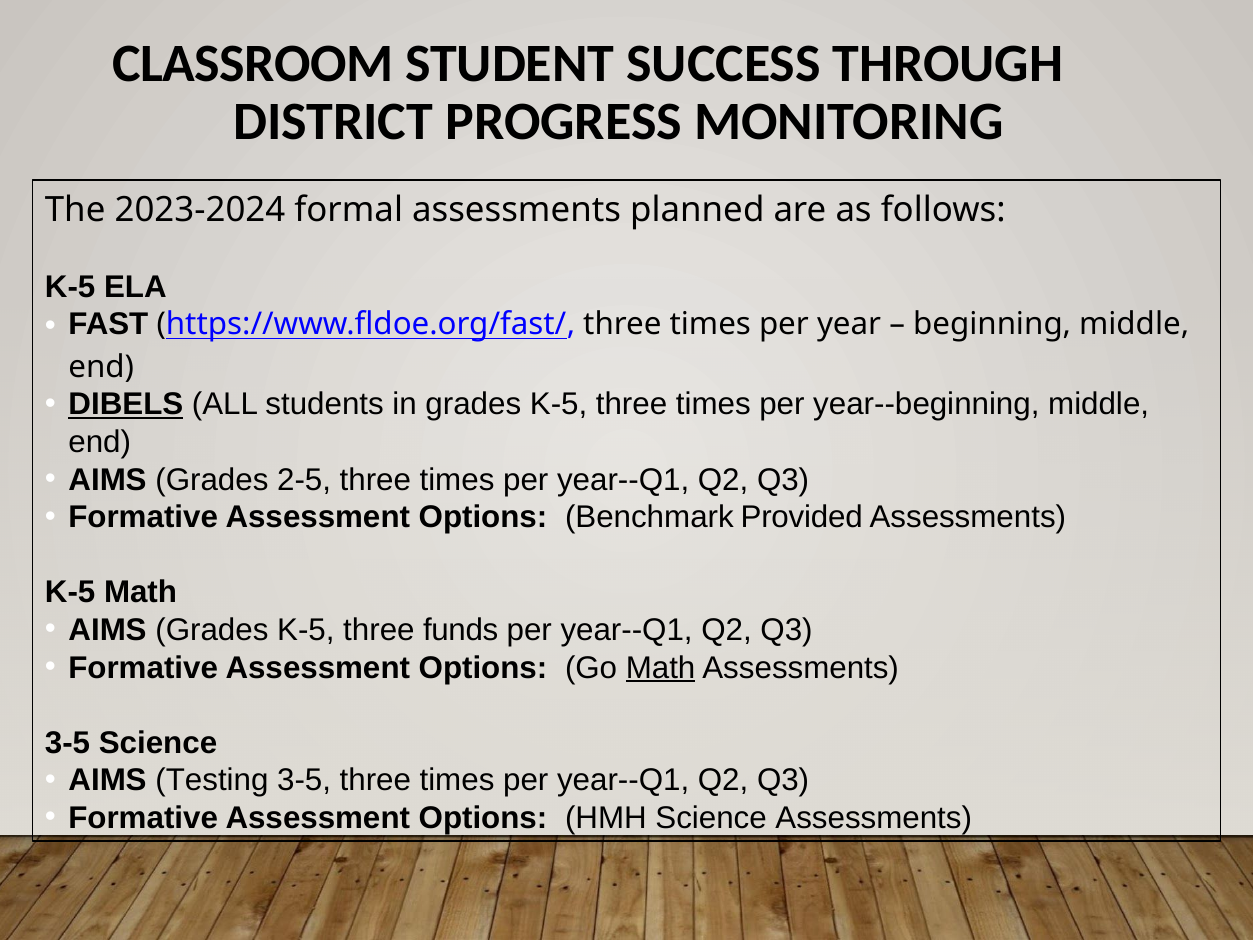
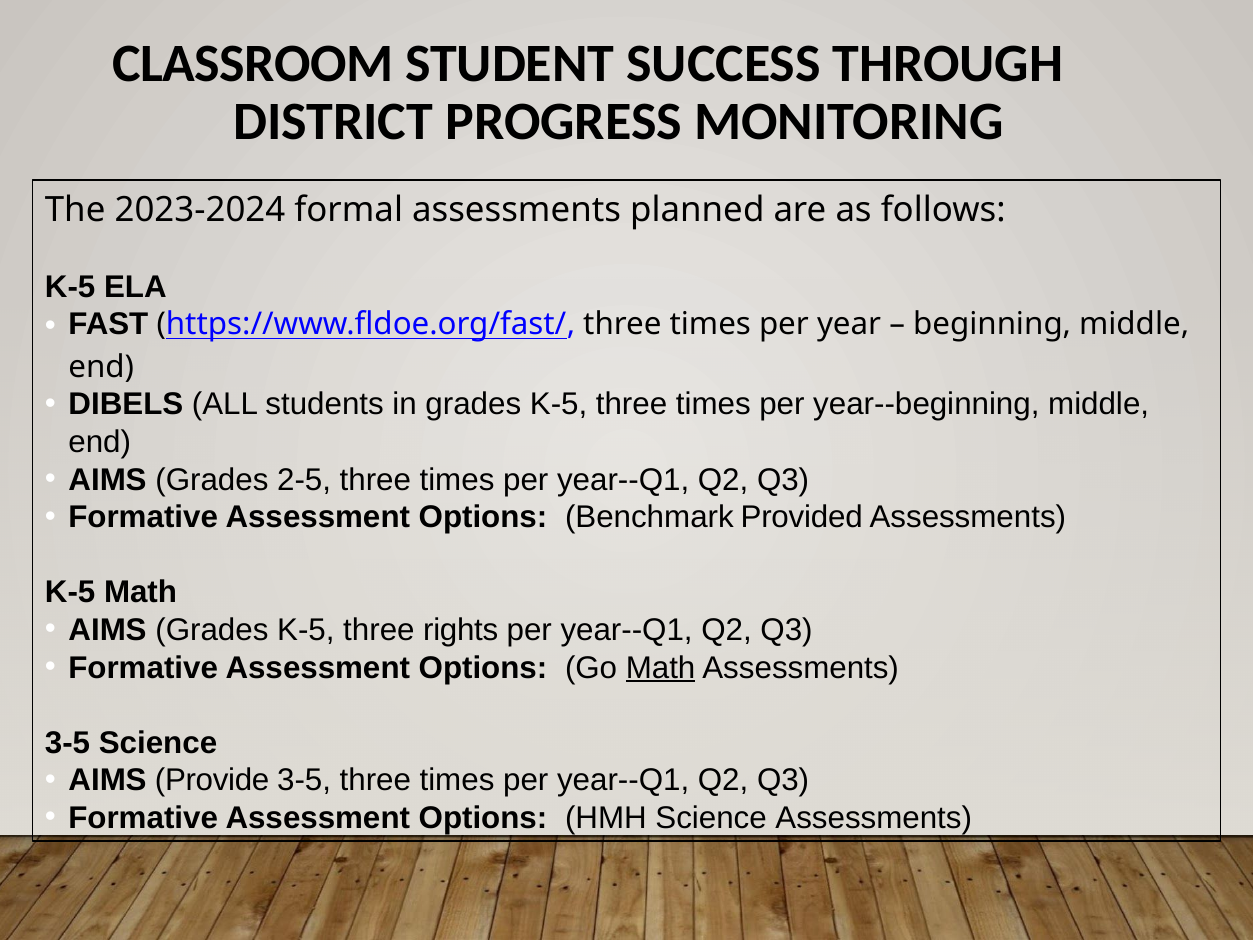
DIBELS underline: present -> none (126, 404)
funds: funds -> rights (461, 630)
Testing: Testing -> Provide (212, 780)
